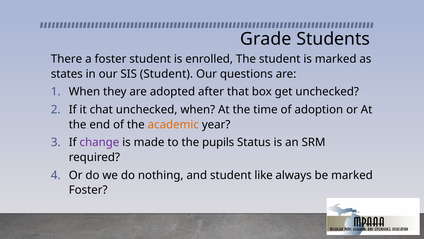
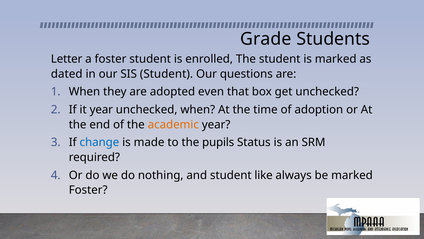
There: There -> Letter (67, 59)
states: states -> dated (67, 74)
after: after -> even (211, 92)
it chat: chat -> year (101, 109)
change colour: purple -> blue (99, 142)
